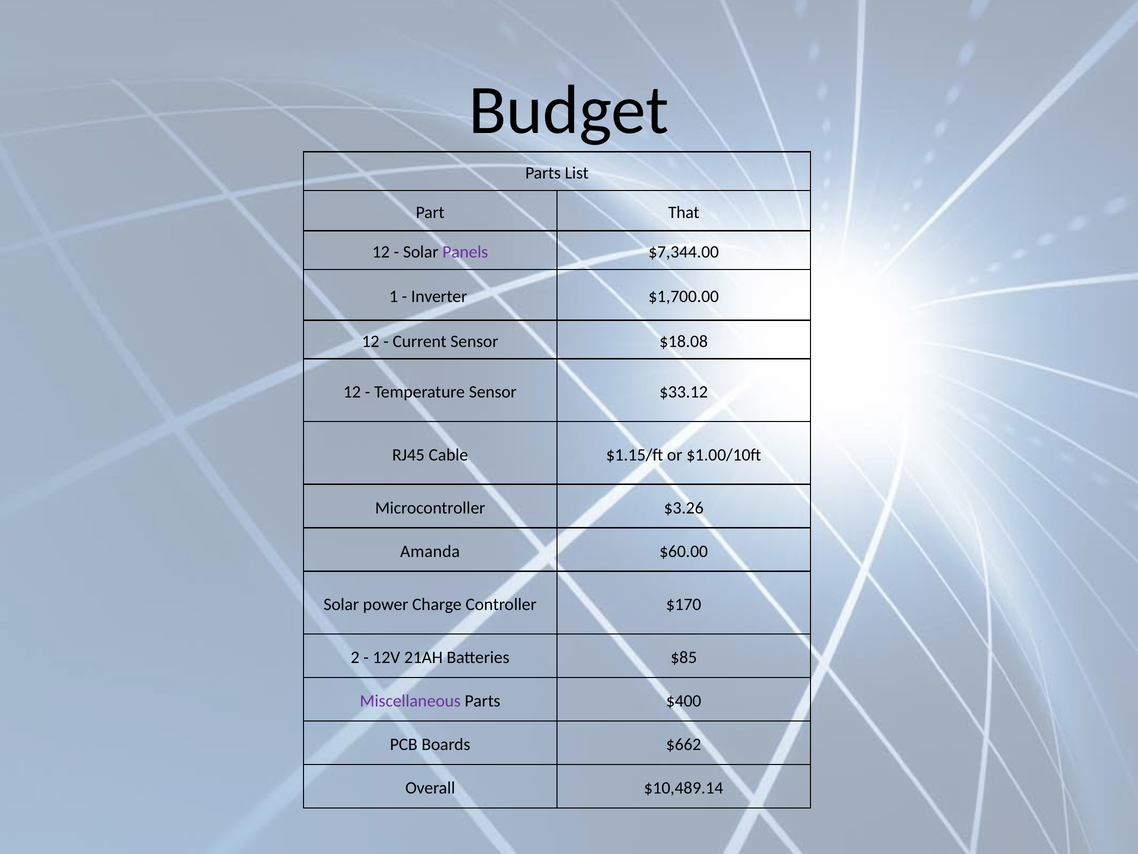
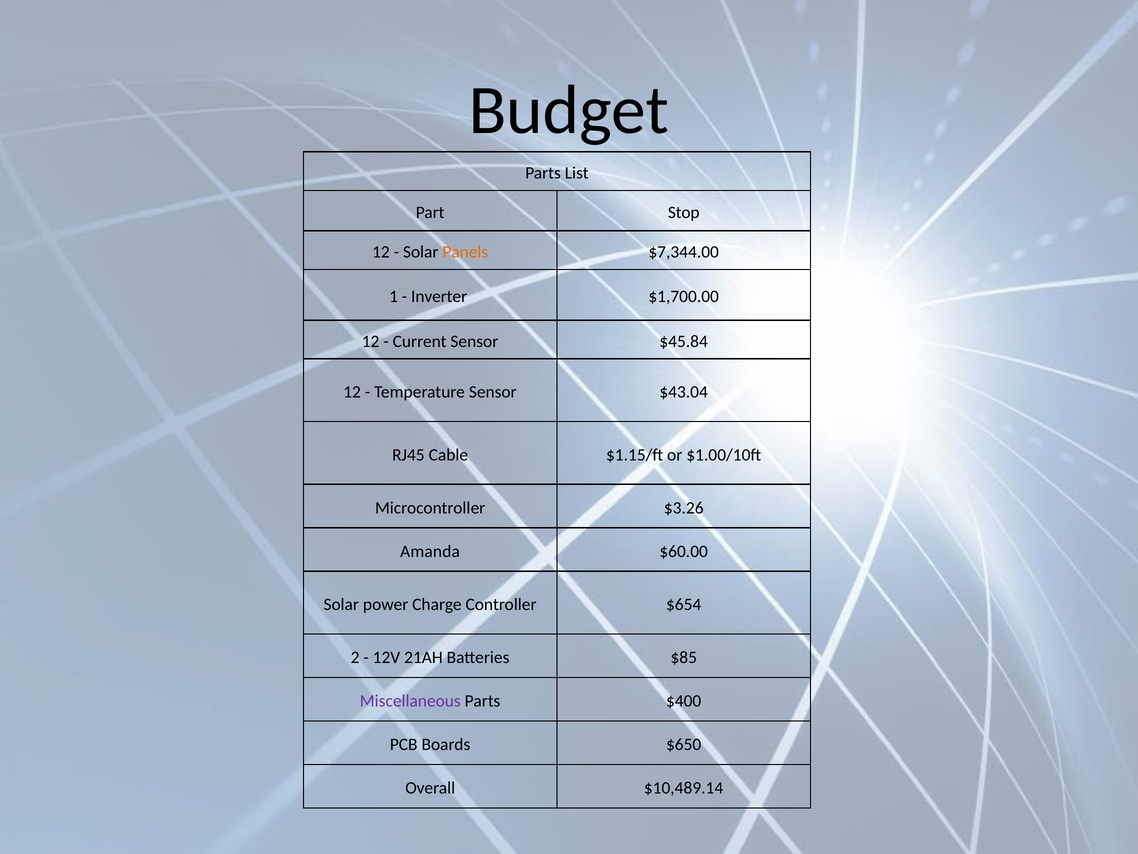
That: That -> Stop (684, 212)
Panels colour: purple -> orange (465, 252)
$18.08: $18.08 -> $45.84 (684, 341)
$33.12: $33.12 -> $43.04 (684, 392)
$170: $170 -> $654 (684, 604)
$662: $662 -> $650 (684, 744)
